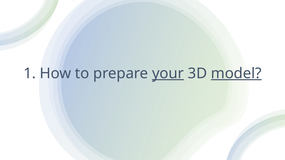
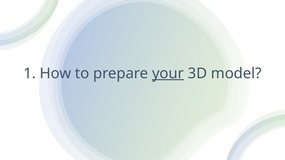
model underline: present -> none (236, 74)
